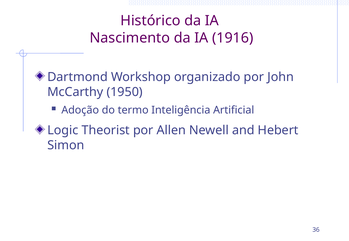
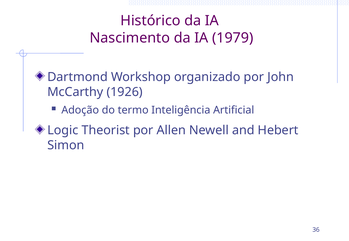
1916: 1916 -> 1979 (233, 38)
1950: 1950 -> 1926 (125, 92)
